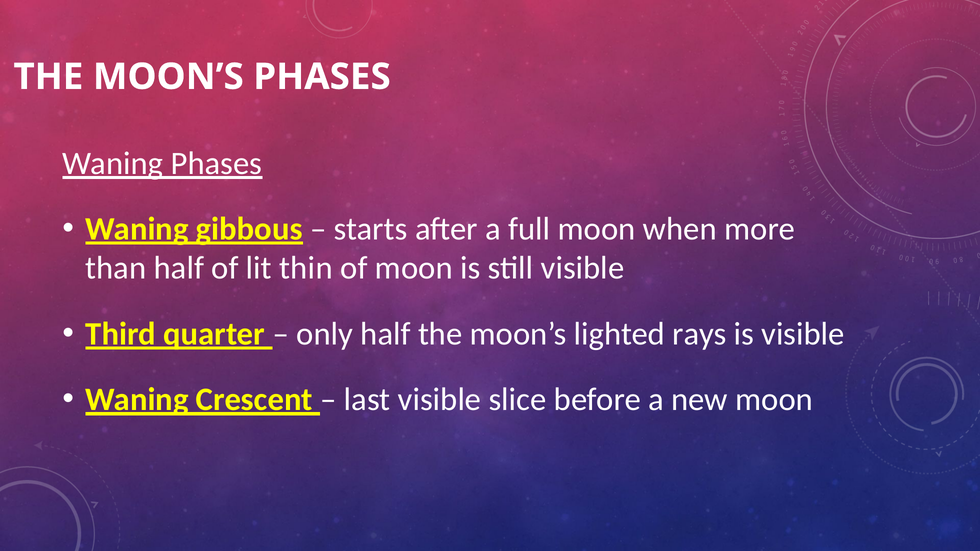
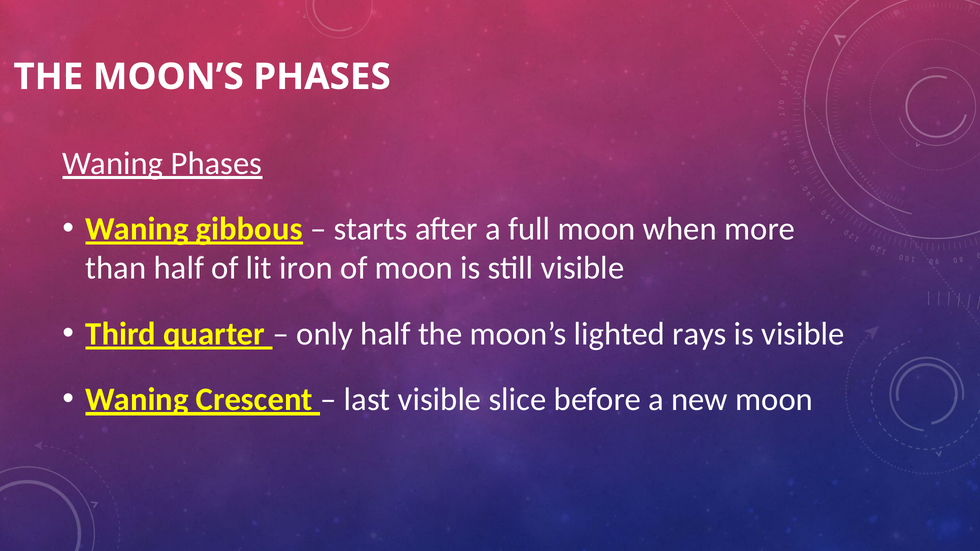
thin: thin -> iron (306, 268)
